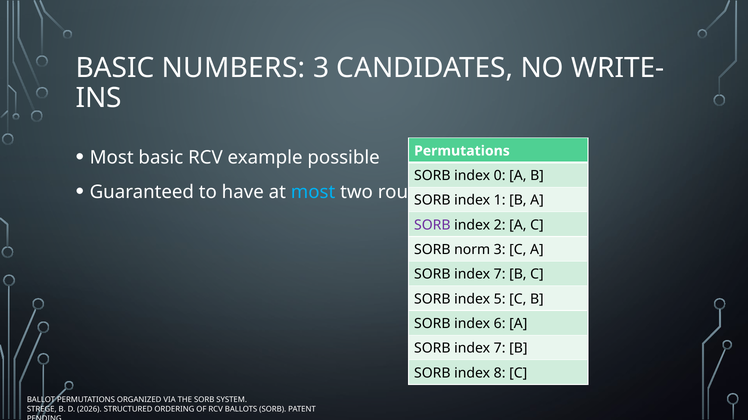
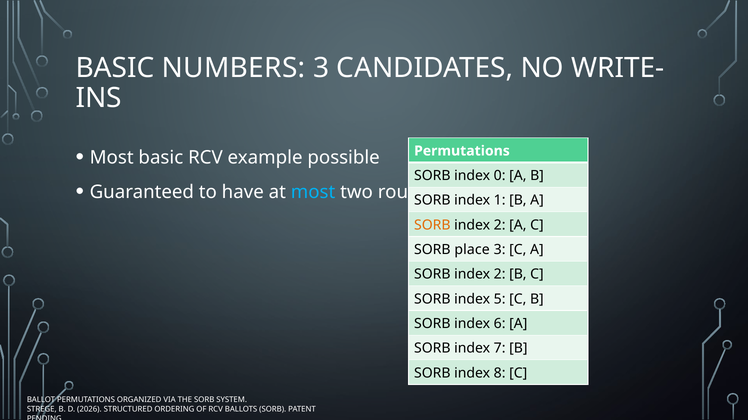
SORB colour: purple -> orange (432, 225)
norm: norm -> place (472, 250)
7: 7 -> 2 (500, 275)
